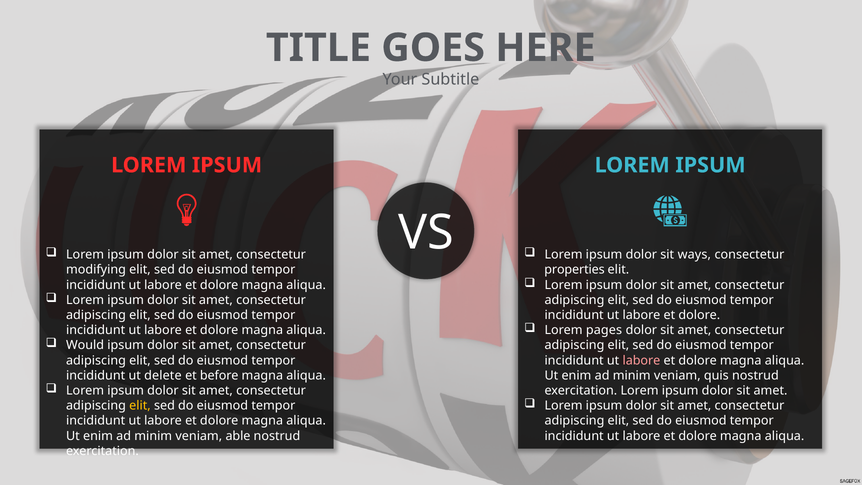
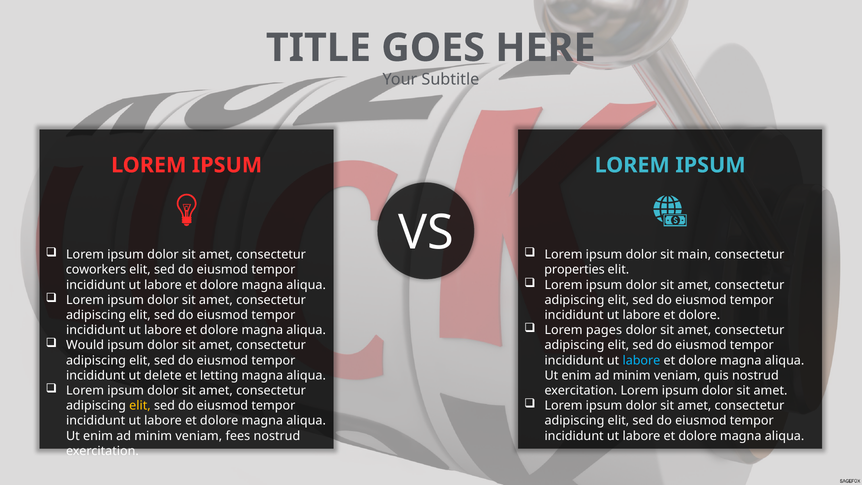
ways: ways -> main (694, 255)
modifying: modifying -> coworkers (96, 270)
labore colour: pink -> light blue (641, 360)
before: before -> letting (219, 375)
able: able -> fees (238, 436)
